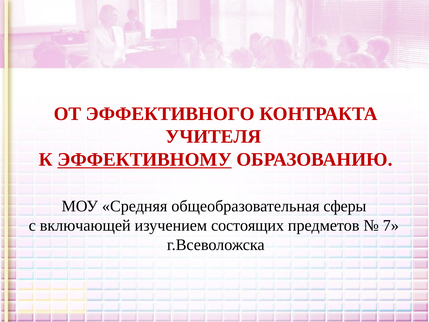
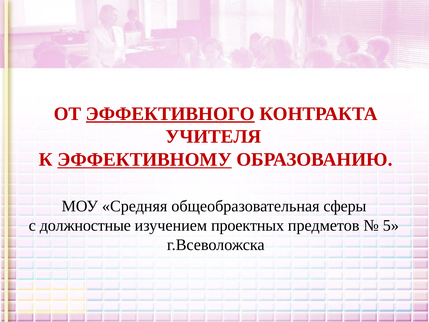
ЭФФЕКТИВНОГО underline: none -> present (170, 114)
включающей: включающей -> должностные (85, 225)
состоящих: состоящих -> проектных (248, 225)
7: 7 -> 5 (391, 225)
